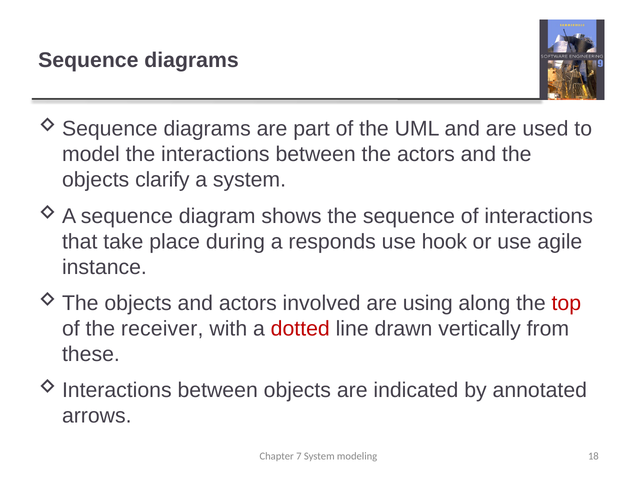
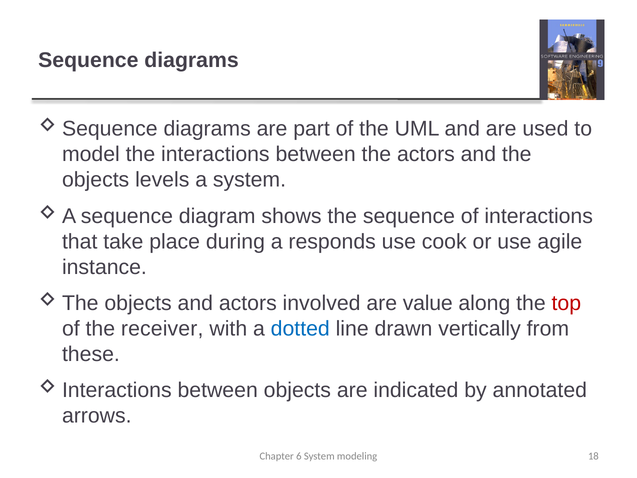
clarify: clarify -> levels (162, 180)
hook: hook -> cook (444, 241)
using: using -> value (428, 303)
dotted colour: red -> blue (300, 328)
7: 7 -> 6 (299, 456)
